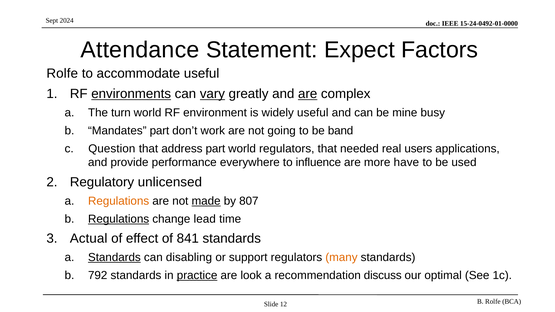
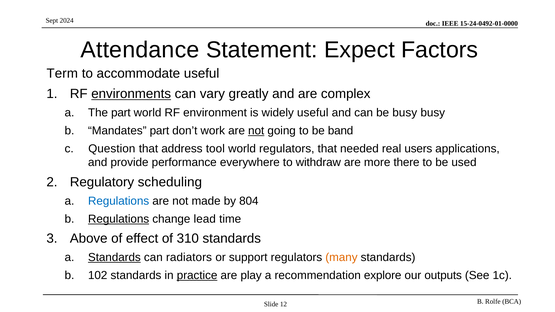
Rolfe: Rolfe -> Term (62, 73)
vary underline: present -> none (212, 94)
are underline: present -> none (308, 94)
The turn: turn -> part (121, 113)
be mine: mine -> busy (405, 113)
not underline: none -> present (256, 131)
address part: part -> tool (215, 149)
influence: influence -> withdraw (318, 163)
have: have -> there (406, 163)
unlicensed: unlicensed -> scheduling (170, 182)
Regulations colour: orange -> blue (119, 201)
made underline: present -> none (206, 201)
807: 807 -> 804 (249, 201)
Actual: Actual -> Above (89, 239)
841: 841 -> 310 (188, 239)
disabling: disabling -> radiators (189, 257)
792: 792 -> 102 (98, 275)
look: look -> play (251, 275)
discuss: discuss -> explore (383, 275)
optimal: optimal -> outputs (443, 275)
